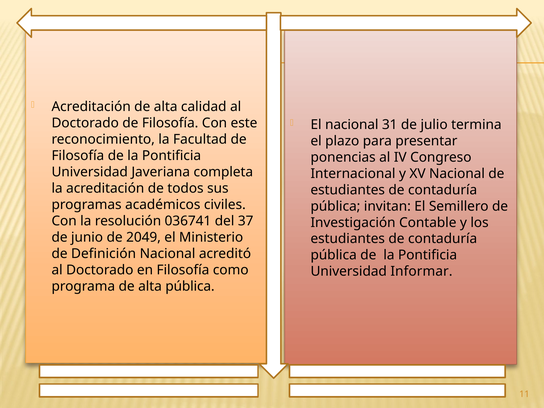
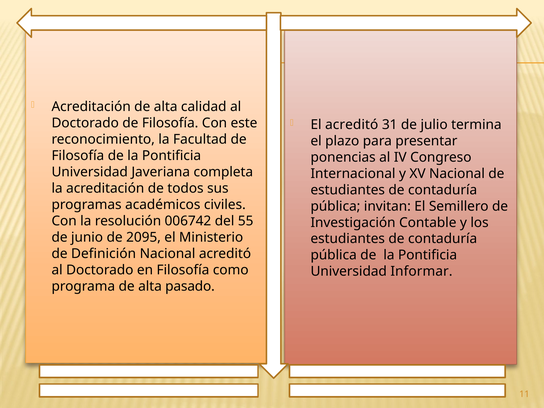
El nacional: nacional -> acreditó (352, 125)
036741: 036741 -> 006742 (188, 221)
37: 37 -> 55 (246, 221)
2049: 2049 -> 2095 (144, 237)
alta pública: pública -> pasado (190, 286)
